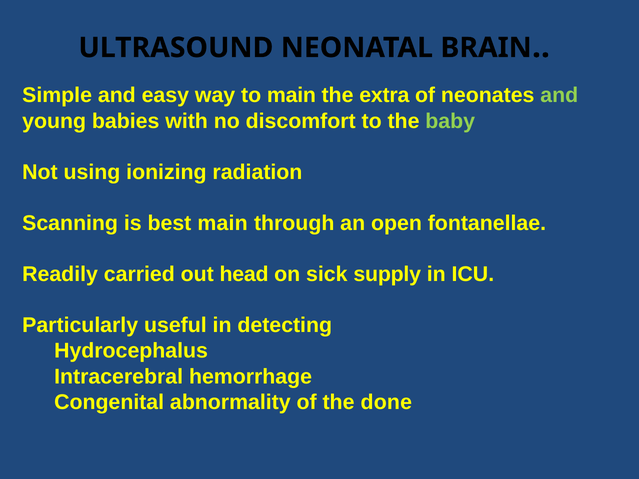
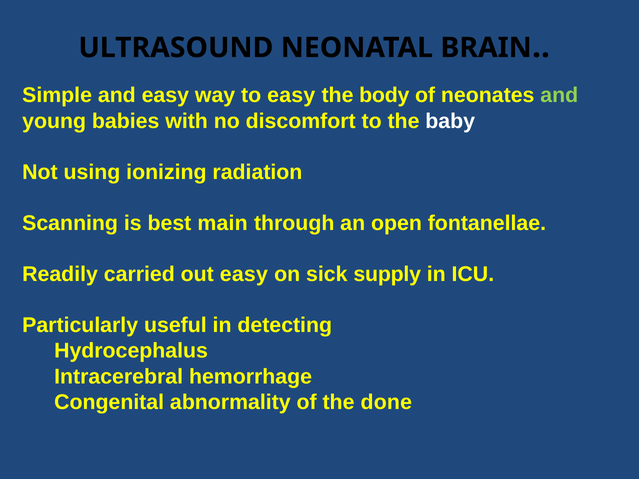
to main: main -> easy (291, 96)
extra: extra -> body (384, 96)
baby colour: light green -> white (450, 121)
out head: head -> easy (244, 274)
